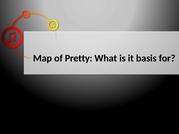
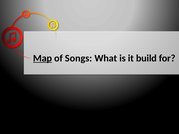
Map underline: none -> present (43, 58)
Pretty: Pretty -> Songs (79, 58)
basis: basis -> build (146, 58)
